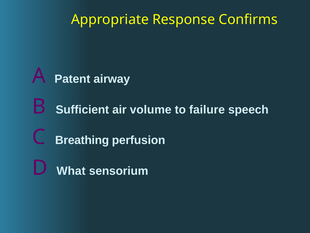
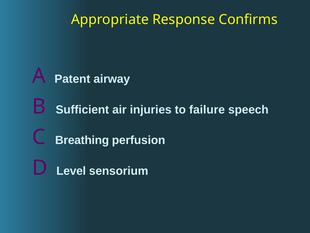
volume: volume -> injuries (151, 109)
What: What -> Level (71, 171)
